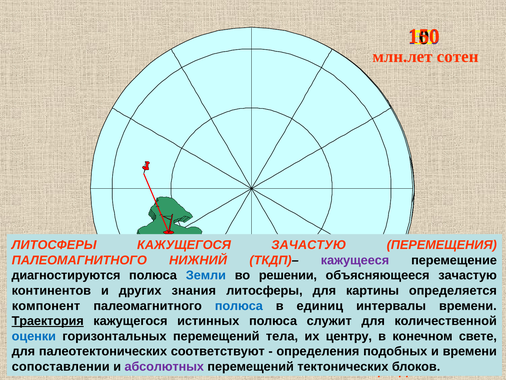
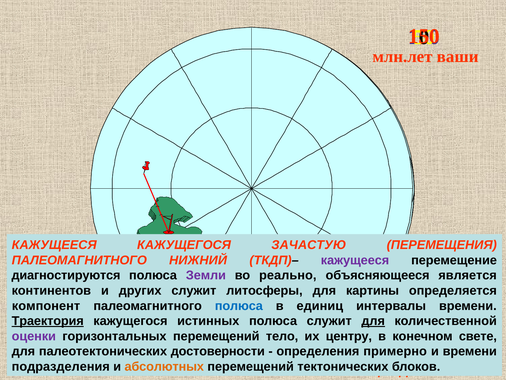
сотен: сотен -> ваши (458, 56)
ЛИТОСФЕРЫ: ЛИТОСФЕРЫ -> КАЖУЩЕЕСЯ (54, 245)
Земли colour: blue -> purple (206, 275)
решении: решении -> реально (288, 275)
объясняющееся зачастую: зачастую -> является (468, 275)
других знания: знания -> служит (194, 290)
для underline: none -> present (373, 321)
оценки colour: blue -> purple (34, 336)
тела: тела -> тело (282, 336)
соответствуют: соответствуют -> достоверности (218, 351)
подобных: подобных -> примерно (395, 351)
сопоставлении: сопоставлении -> подразделения (61, 366)
абсолютных colour: purple -> orange (164, 366)
